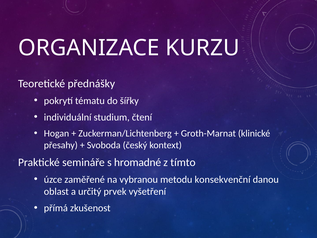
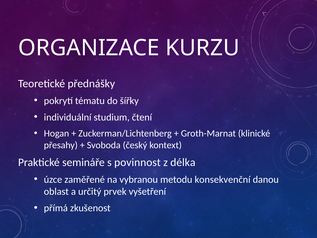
hromadné: hromadné -> povinnost (137, 162)
tímto: tímto -> délka (183, 162)
